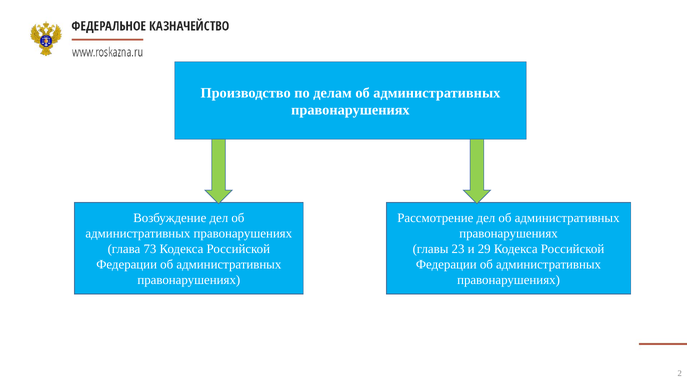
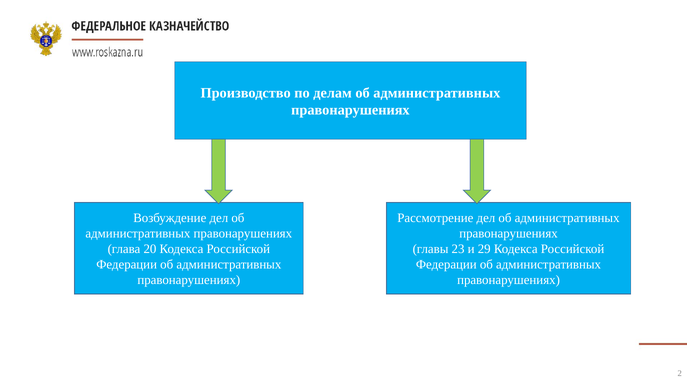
73: 73 -> 20 (150, 249)
